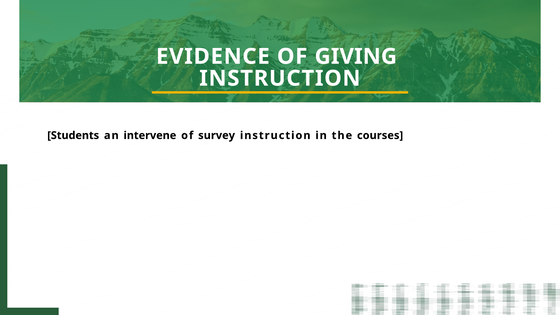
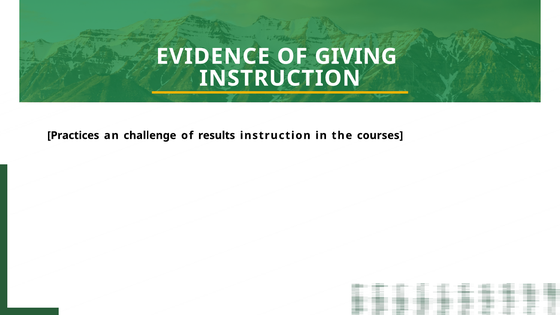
Students: Students -> Practices (73, 135)
intervene: intervene -> challenge (150, 135)
survey: survey -> results (217, 135)
